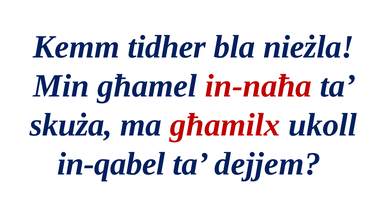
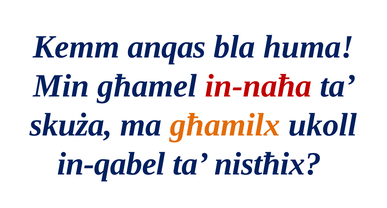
tidher: tidher -> anqas (167, 47)
nieżla: nieżla -> huma (309, 47)
għamilx colour: red -> orange (225, 125)
dejjem: dejjem -> nistħix (268, 164)
